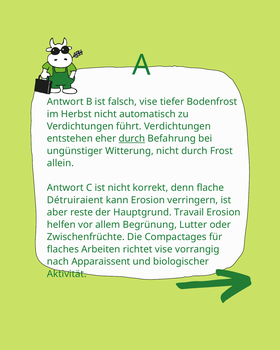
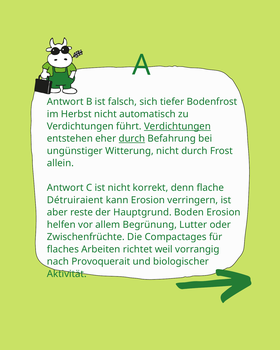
falsch vise: vise -> sich (148, 102)
Verdichtungen underline: none -> present (177, 126)
Travail: Travail -> Boden (189, 212)
richtet vise: vise -> weil (164, 249)
Apparaissent: Apparaissent -> Provoquerait (101, 261)
